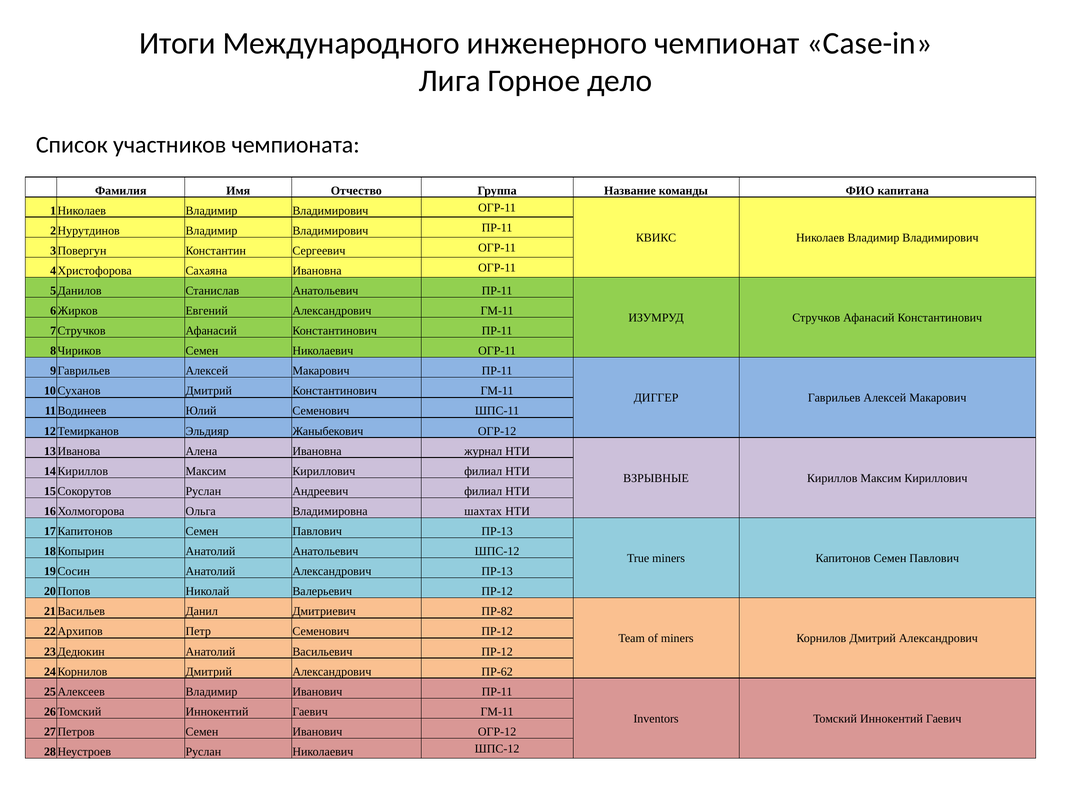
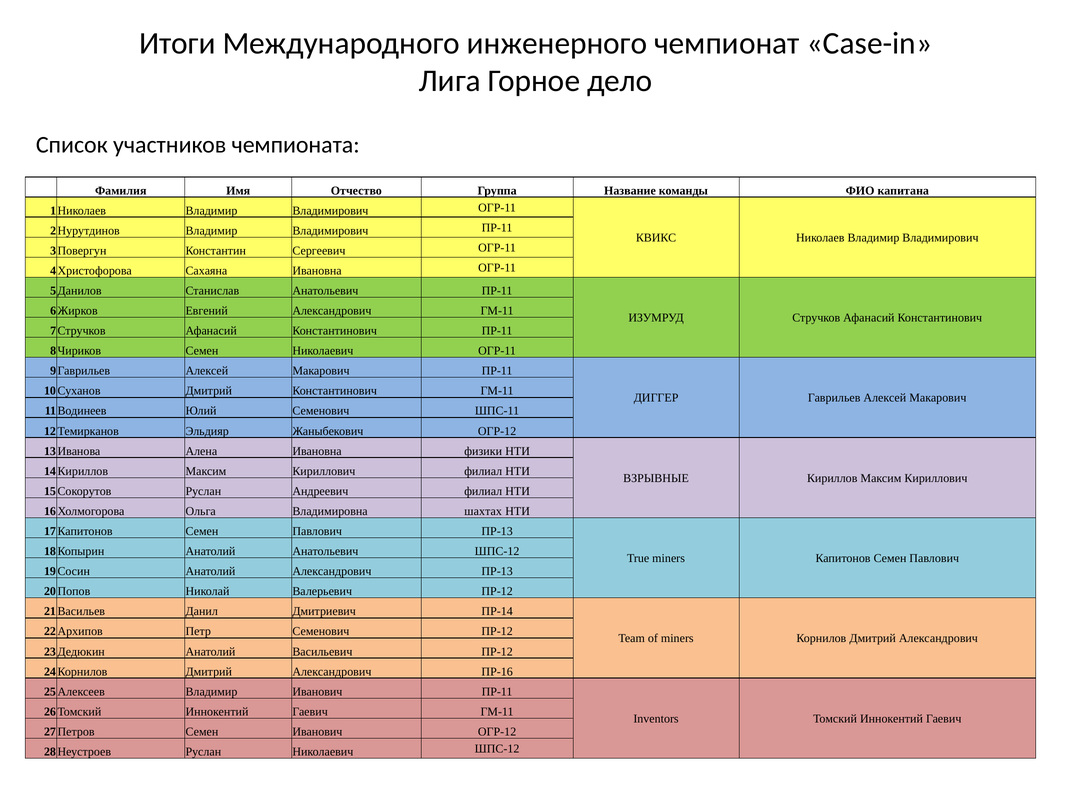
журнал: журнал -> физики (483, 451)
ПР-82: ПР-82 -> ПР-14 (497, 611)
ПР-62: ПР-62 -> ПР-16 (497, 671)
